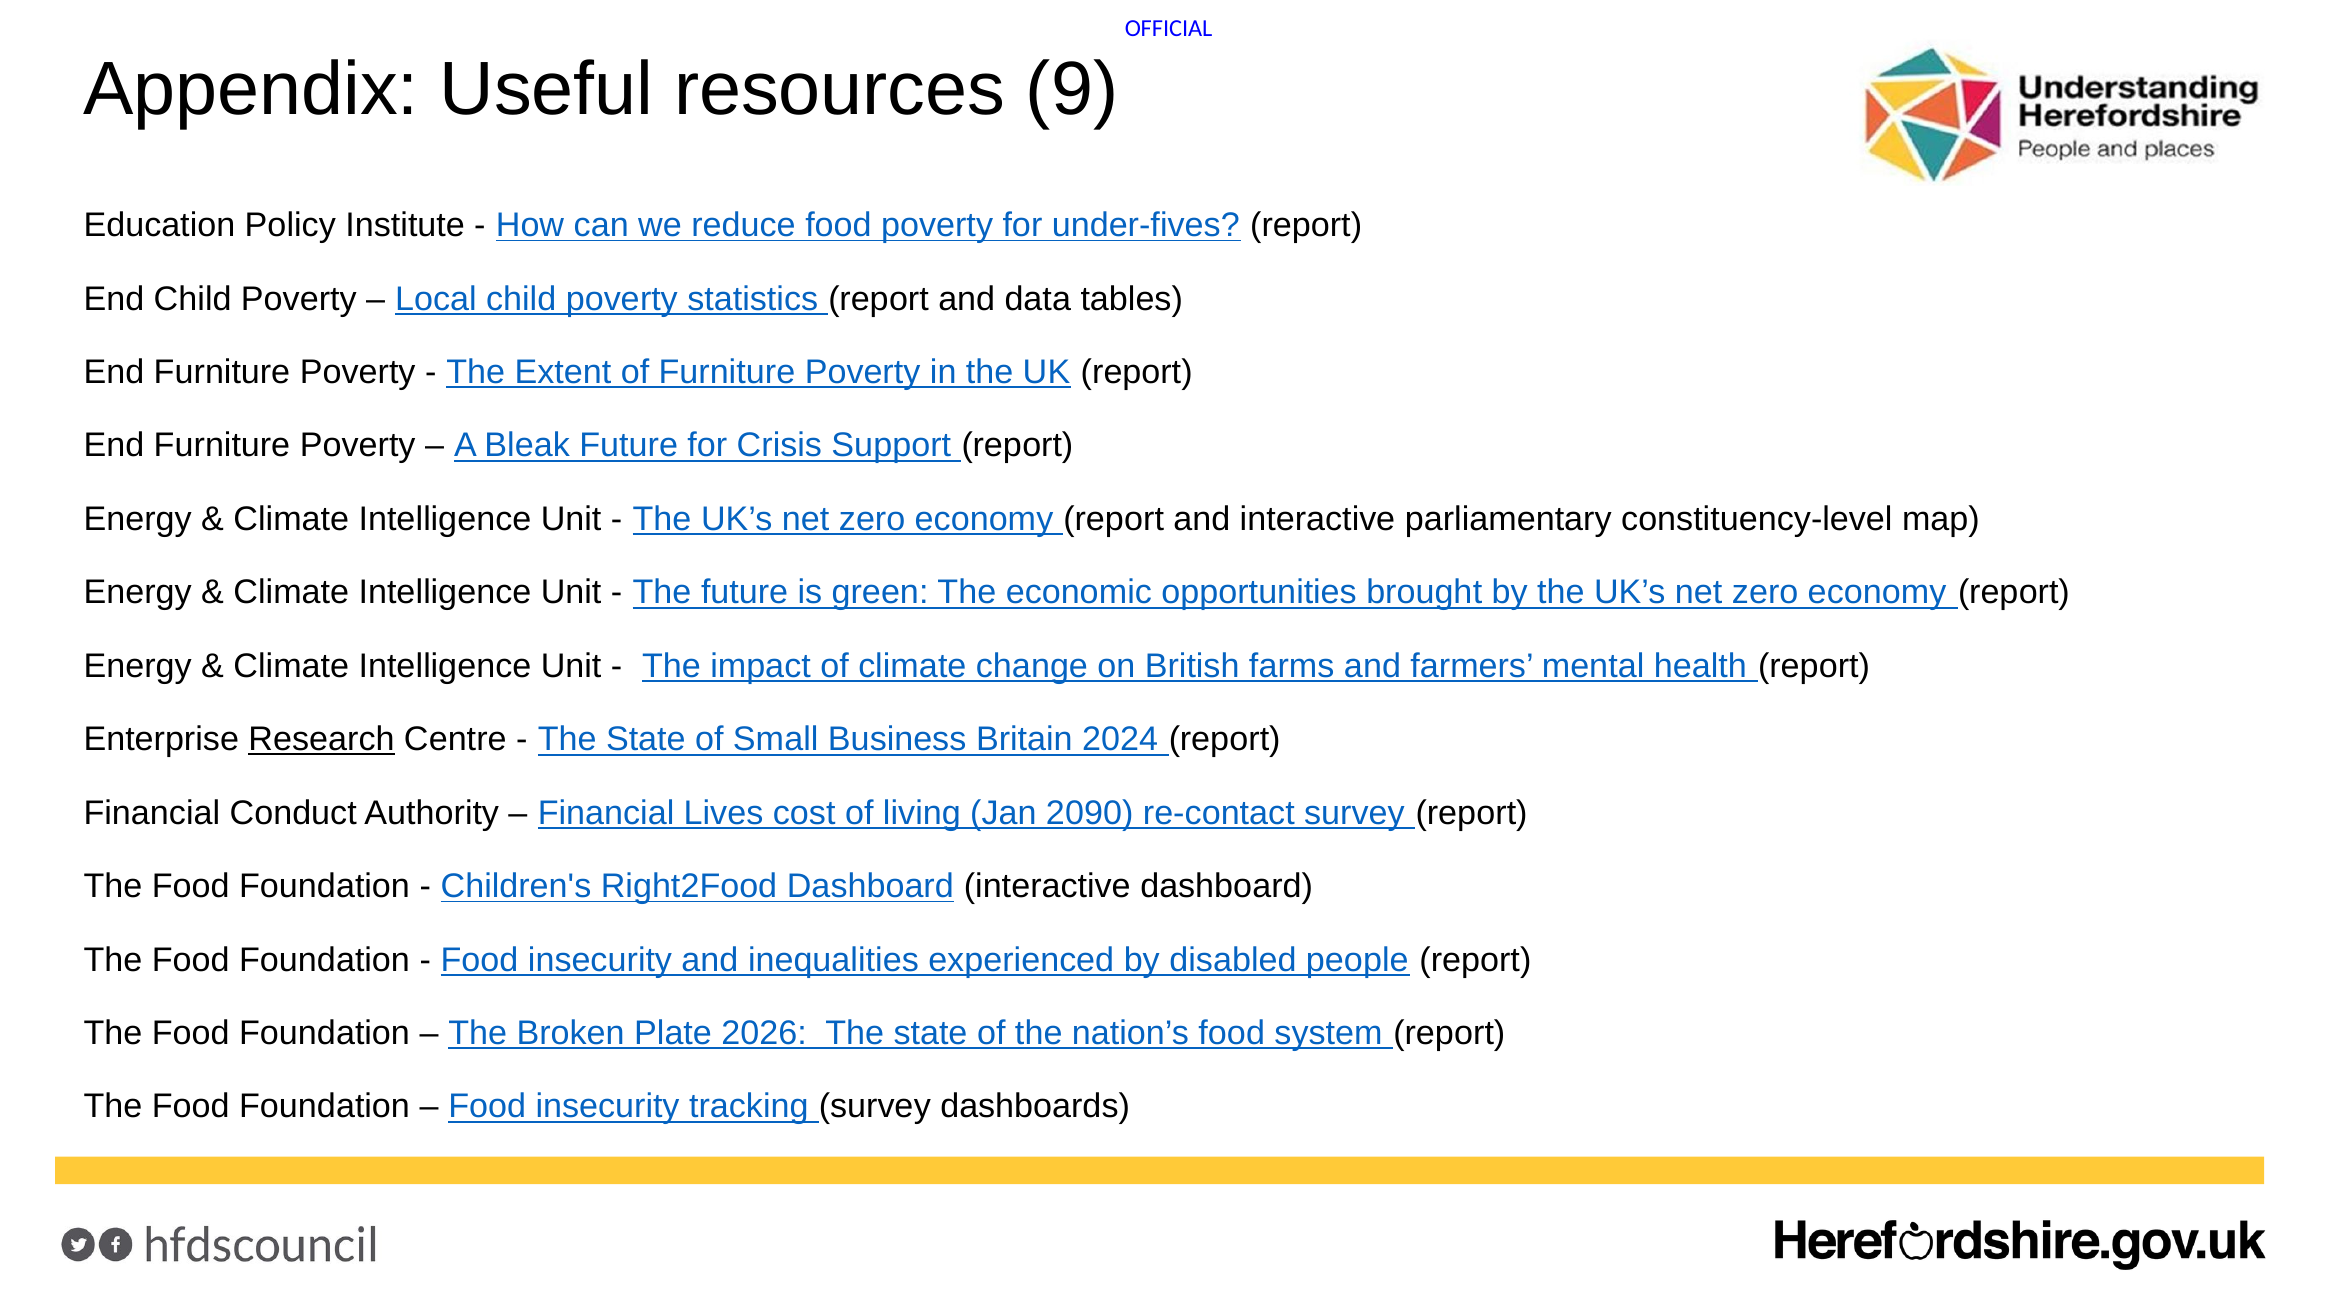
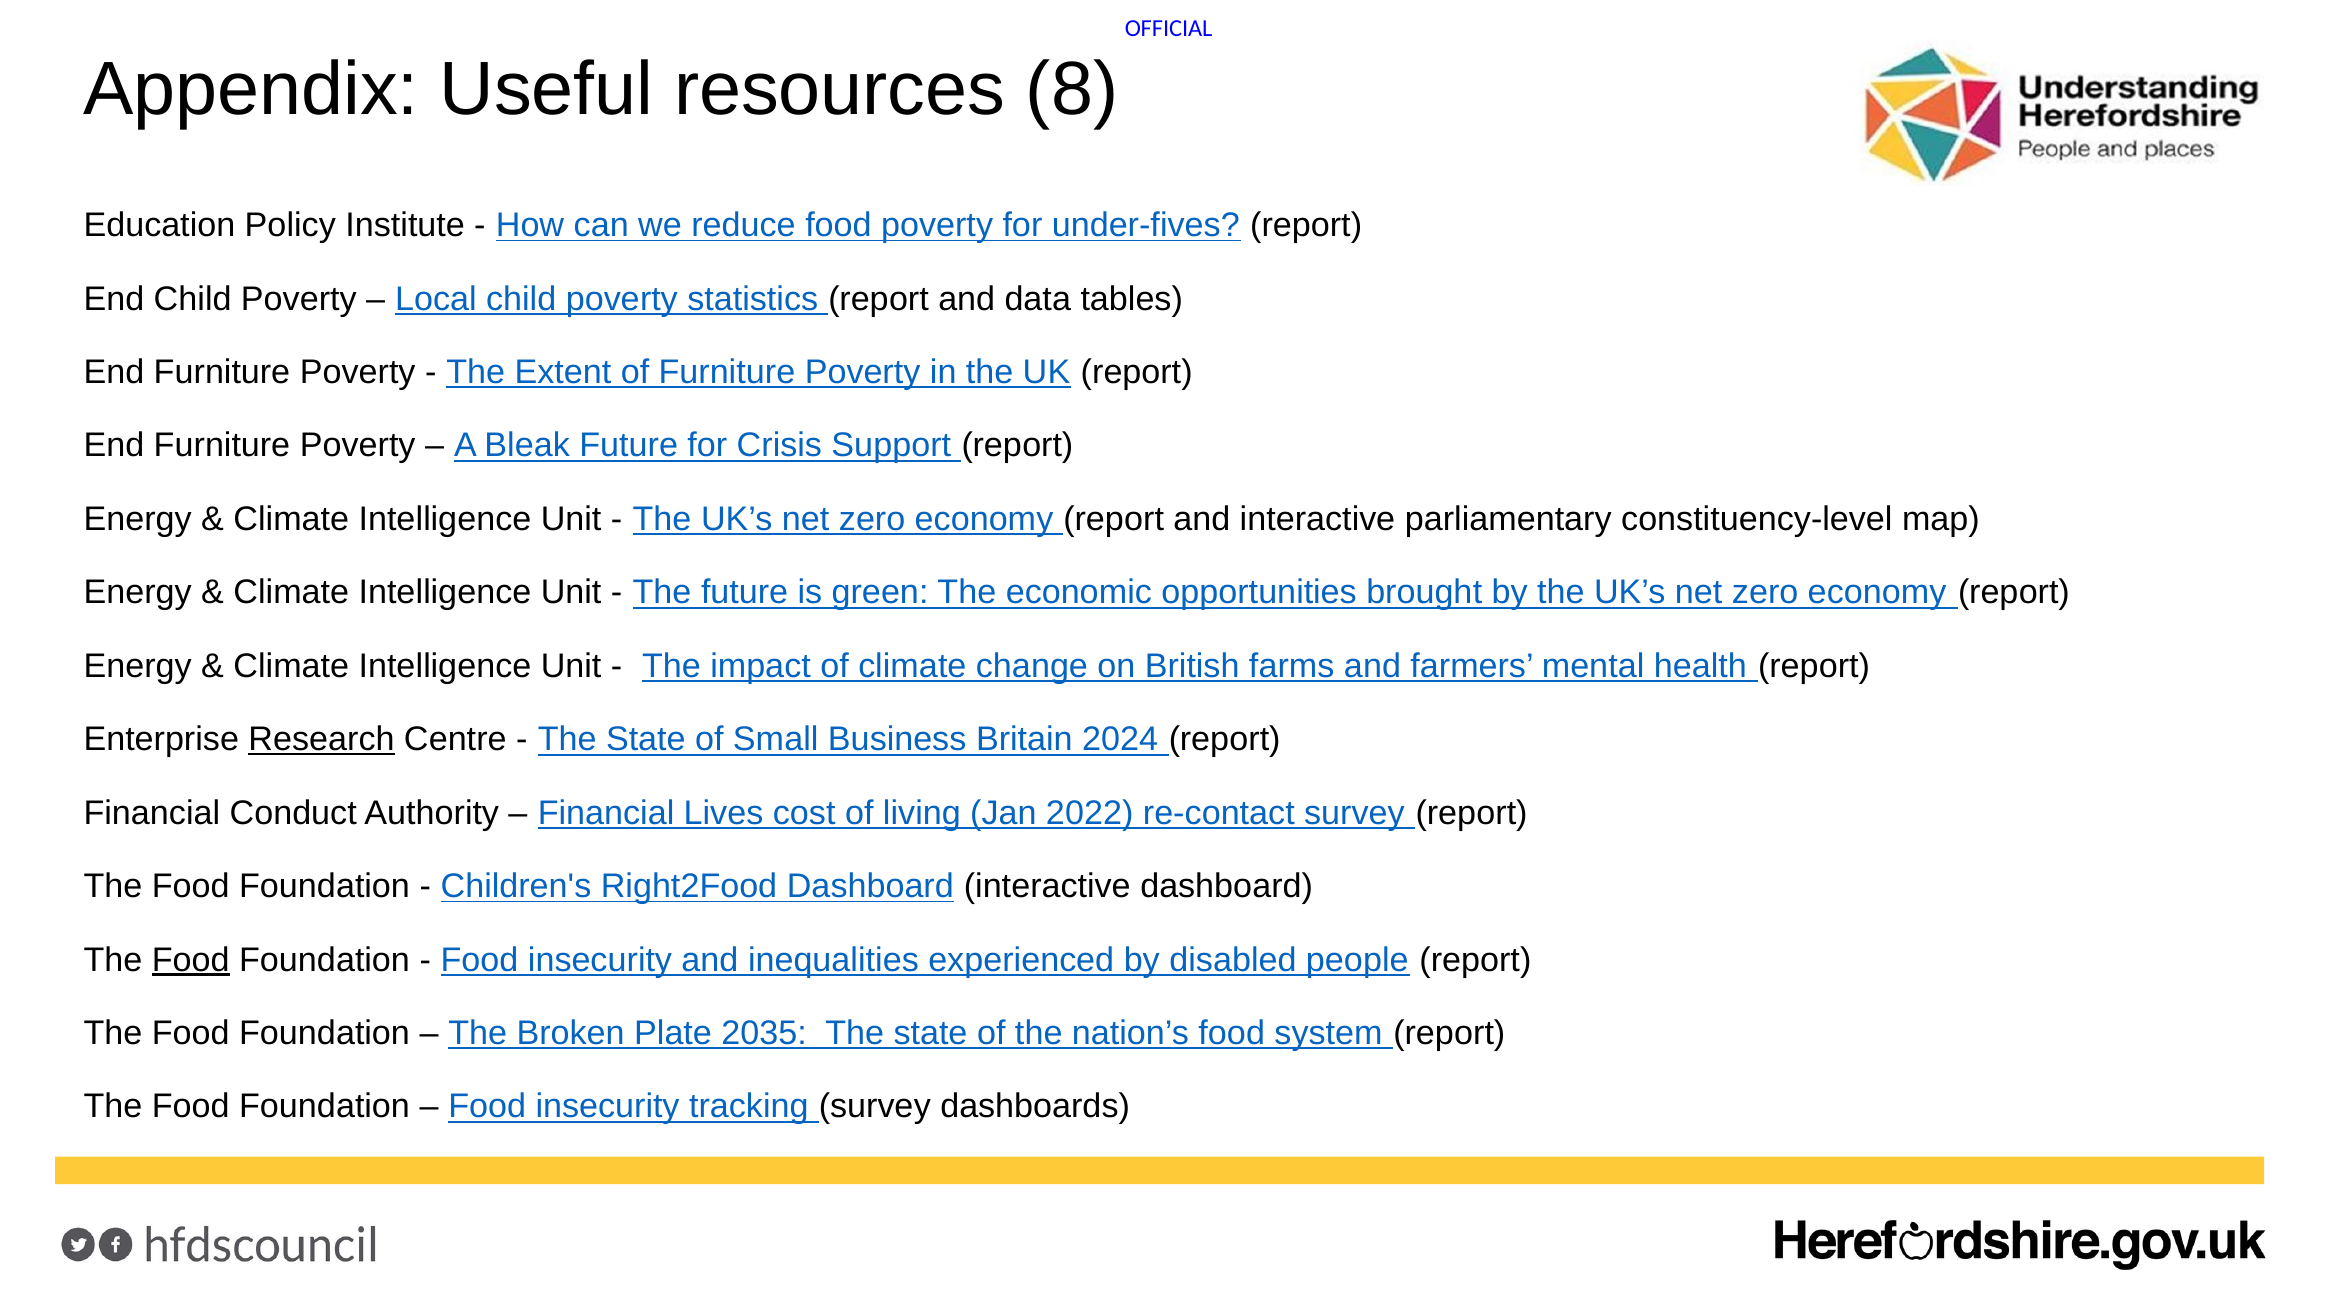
9: 9 -> 8 (1072, 89)
2090: 2090 -> 2022 (1090, 813)
Food underline: none -> present (191, 960)
2026: 2026 -> 2035 (764, 1033)
